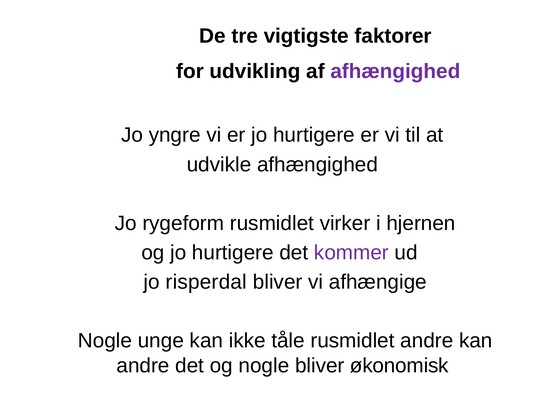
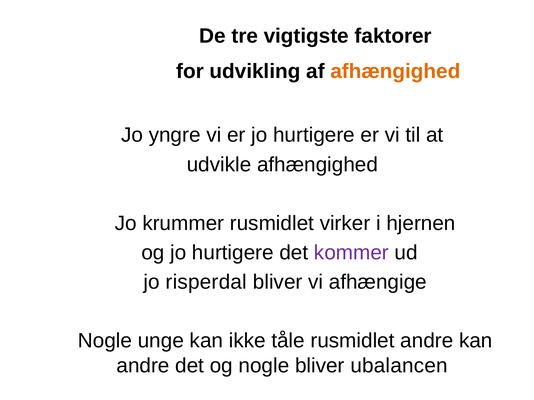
afhængighed colour: purple -> orange (395, 71)
rygeform: rygeform -> krummer (183, 223)
økonomisk: økonomisk -> ubalancen (399, 366)
